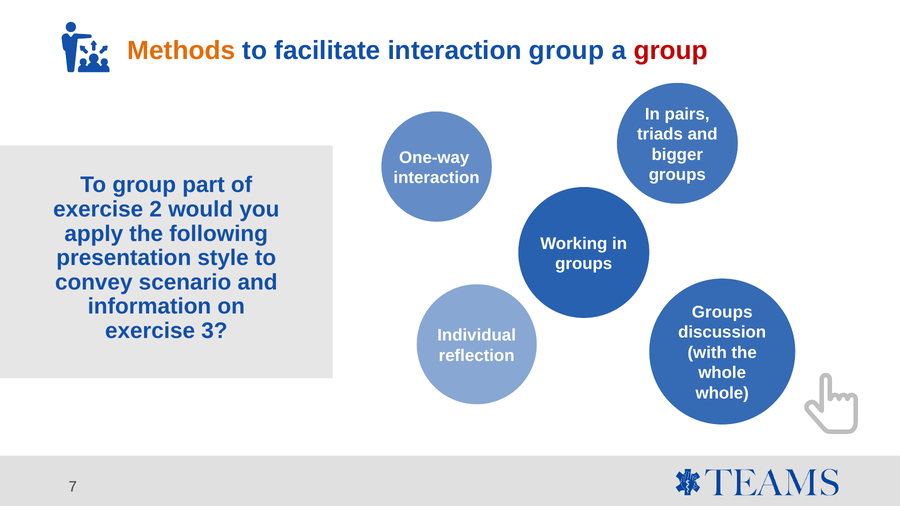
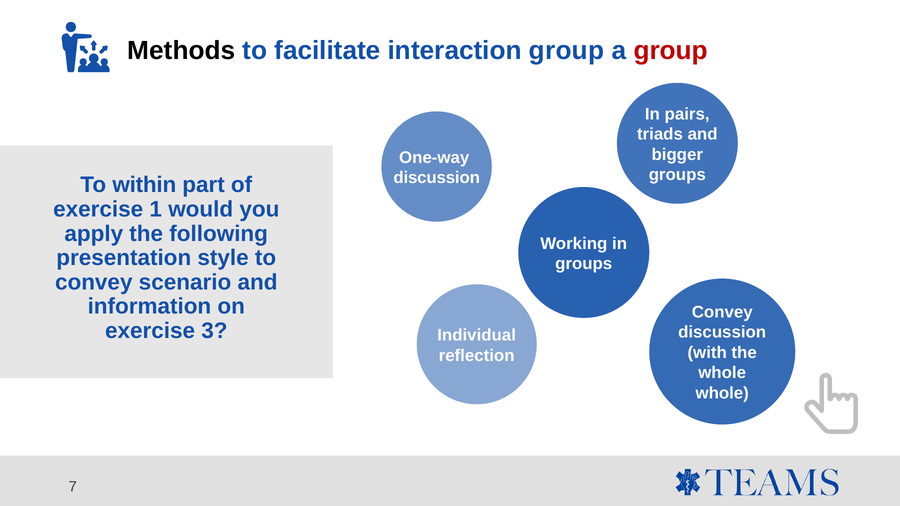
Methods colour: orange -> black (181, 51)
interaction: interaction -> discussion (437, 178)
To group: group -> within (144, 185)
2: 2 -> 1 (156, 209)
Groups: Groups -> Convey (722, 312)
